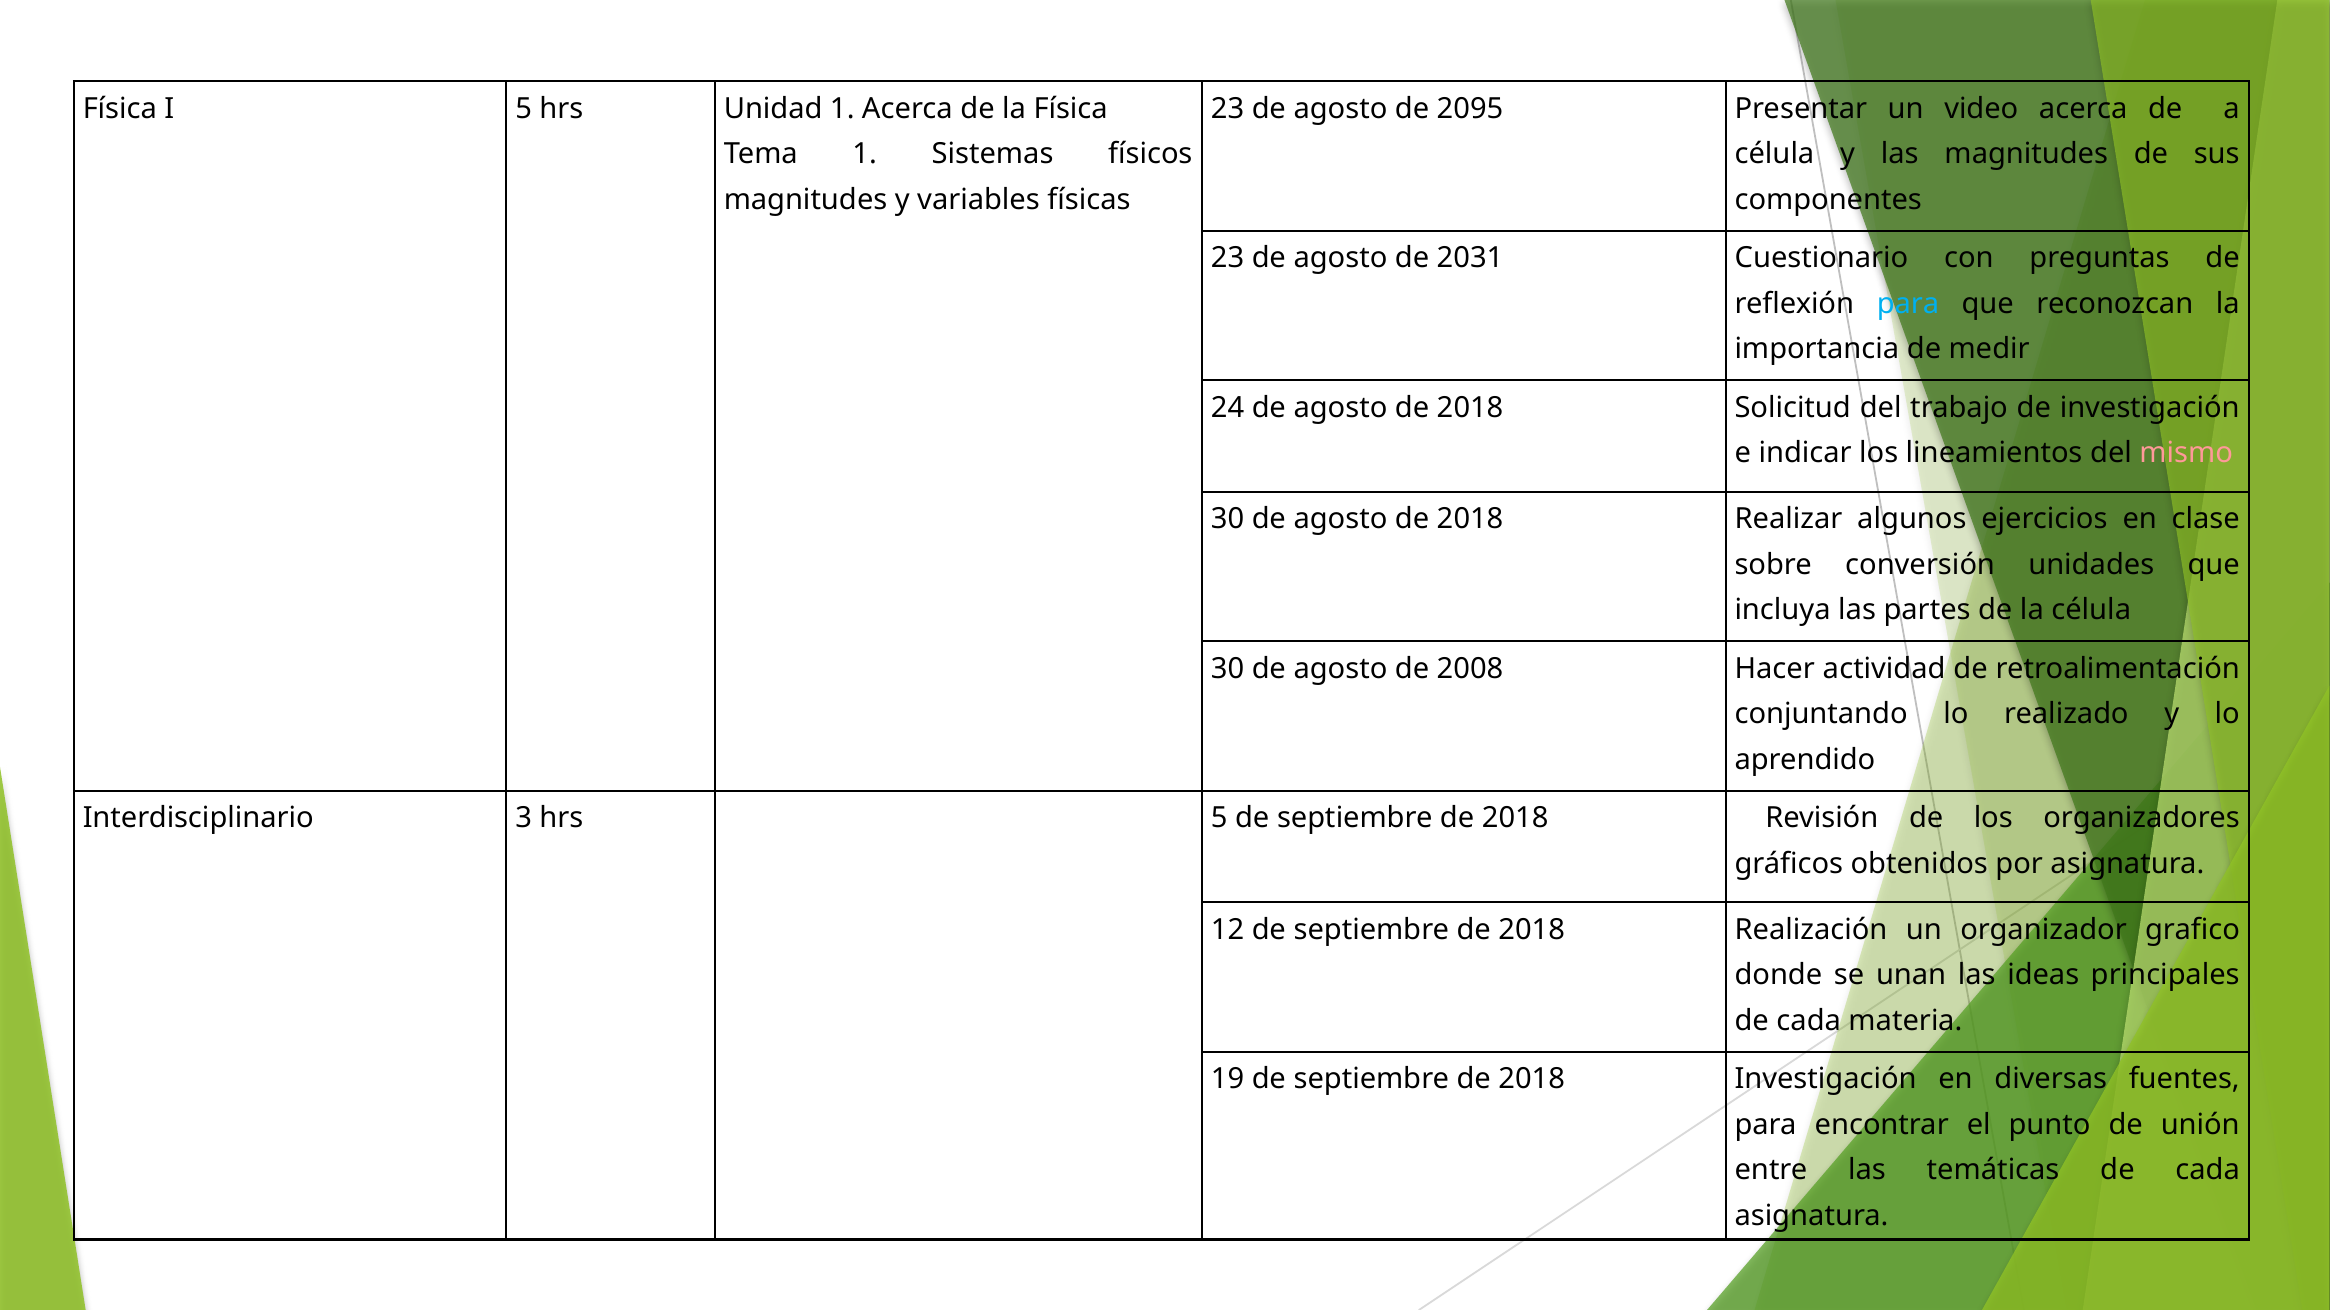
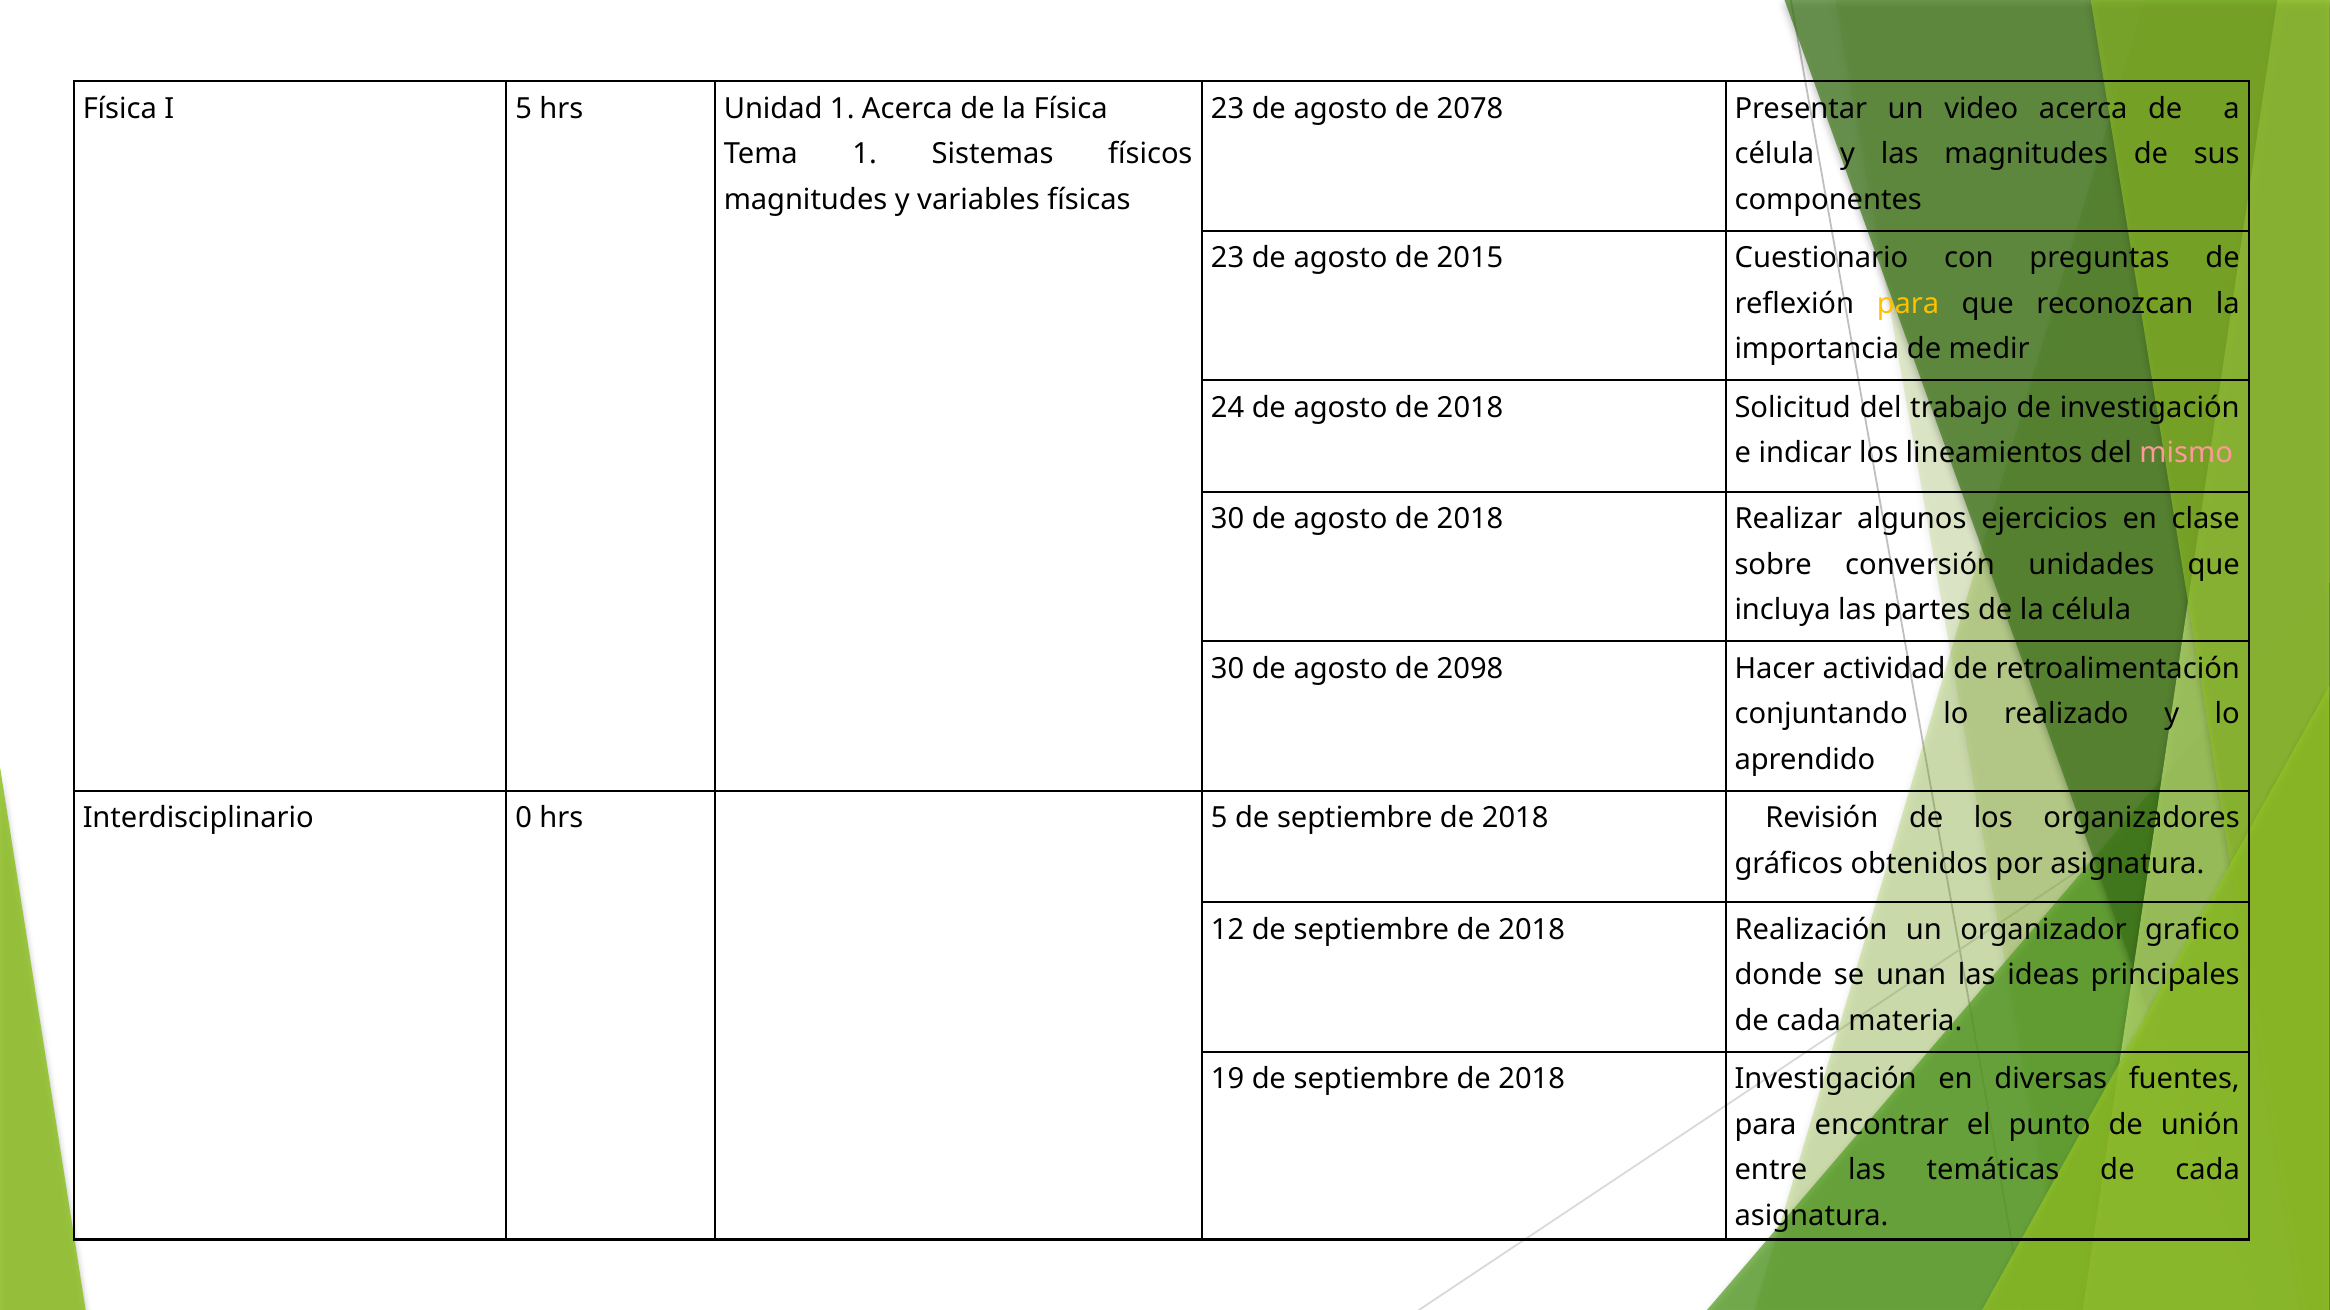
2095: 2095 -> 2078 (1470, 109)
2031: 2031 -> 2015 (1470, 258)
para colour: light blue -> yellow (1908, 304)
2008: 2008 -> 2098 (1470, 669)
3: 3 -> 0 (524, 819)
